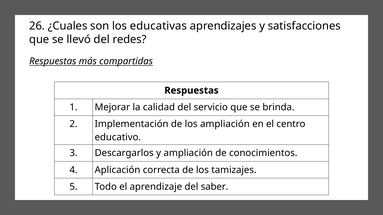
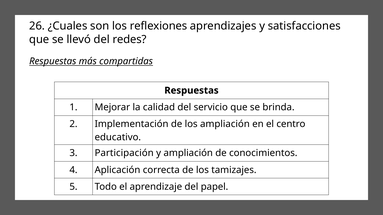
educativas: educativas -> reflexiones (159, 26)
Descargarlos: Descargarlos -> Participación (124, 153)
saber: saber -> papel (215, 187)
